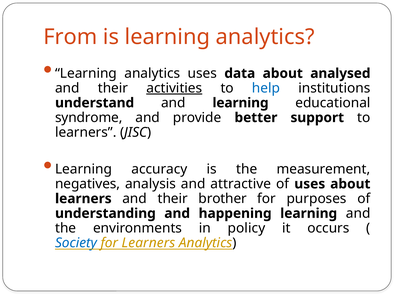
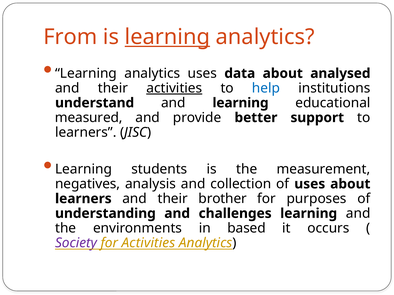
learning underline: none -> present (167, 37)
syndrome: syndrome -> measured (89, 118)
accuracy: accuracy -> students (159, 169)
attractive: attractive -> collection (241, 184)
happening: happening -> challenges (235, 214)
policy: policy -> based (247, 229)
Society colour: blue -> purple (76, 243)
for Learners: Learners -> Activities (148, 243)
